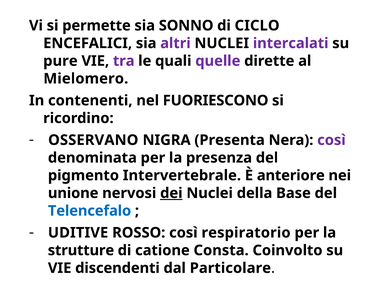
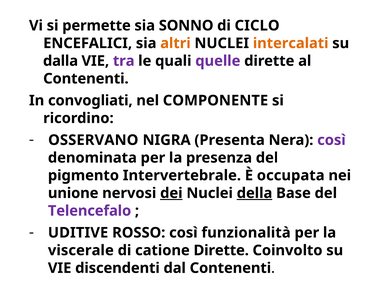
altri colour: purple -> orange (175, 43)
intercalati colour: purple -> orange (291, 43)
pure: pure -> dalla (61, 61)
Mielomero: Mielomero -> Contenenti (86, 78)
contenenti: contenenti -> convogliati (90, 100)
FUORIESCONO: FUORIESCONO -> COMPONENTE (215, 100)
anteriore: anteriore -> occupata (291, 175)
della underline: none -> present (255, 193)
Telencefalo colour: blue -> purple (90, 210)
respiratorio: respiratorio -> funzionalità (246, 232)
strutture: strutture -> viscerale (81, 250)
catione Consta: Consta -> Dirette (221, 250)
dal Particolare: Particolare -> Contenenti (230, 268)
